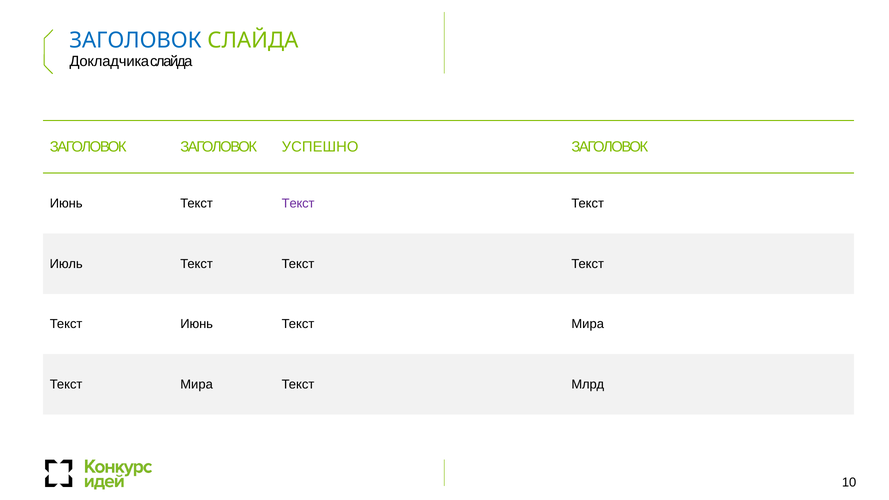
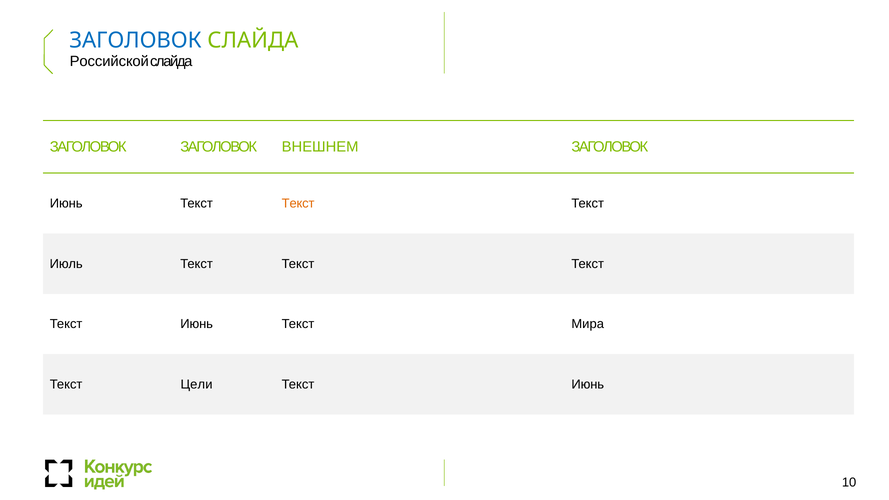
Докладчика: Докладчика -> Российской (109, 62)
УСПЕШНО: УСПЕШНО -> ВНЕШНЕМ (320, 147)
Текст colour: purple -> orange (298, 203)
Мира: Мира -> Цели (197, 385)
Млрд: Млрд -> Июнь (588, 385)
